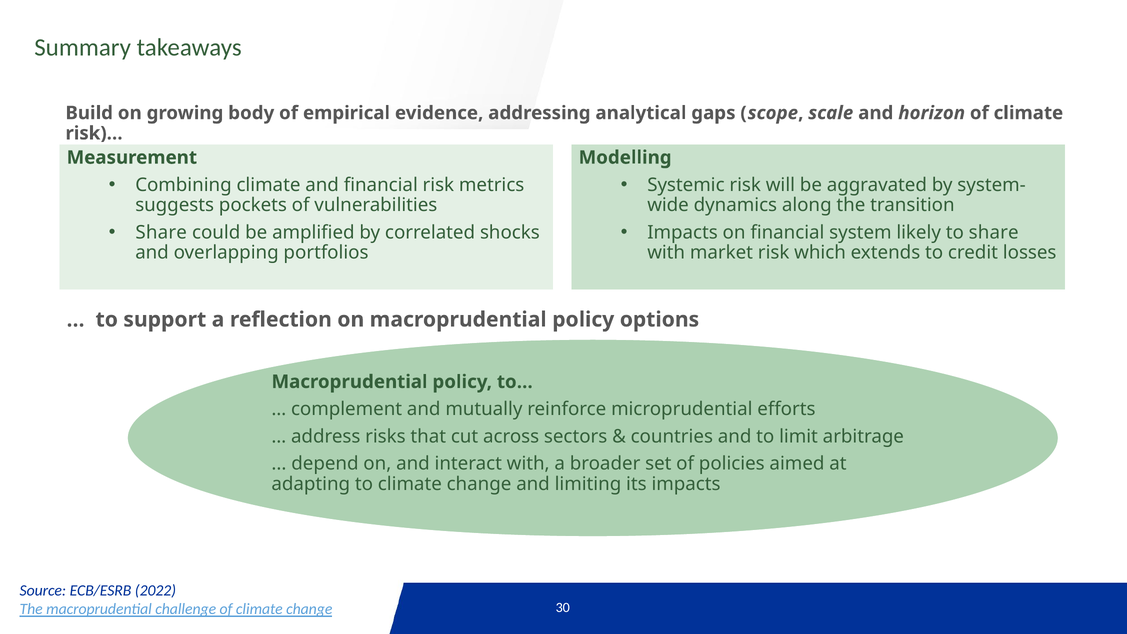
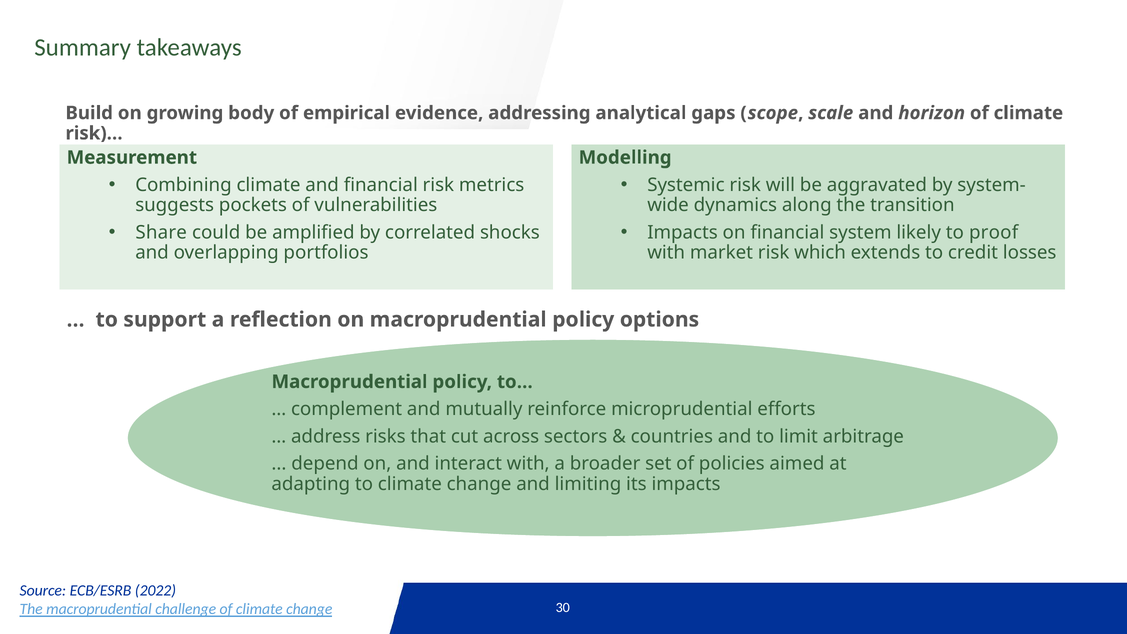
to share: share -> proof (994, 232)
